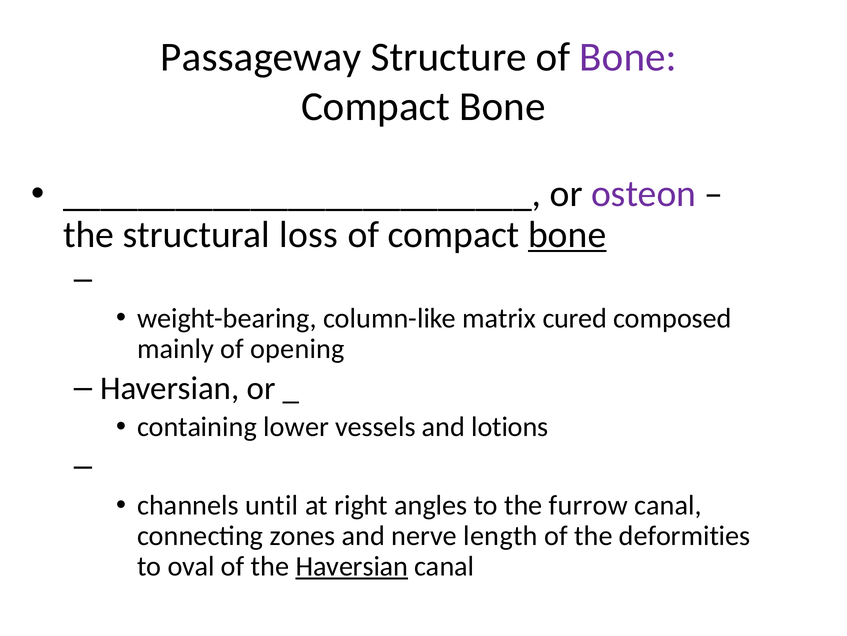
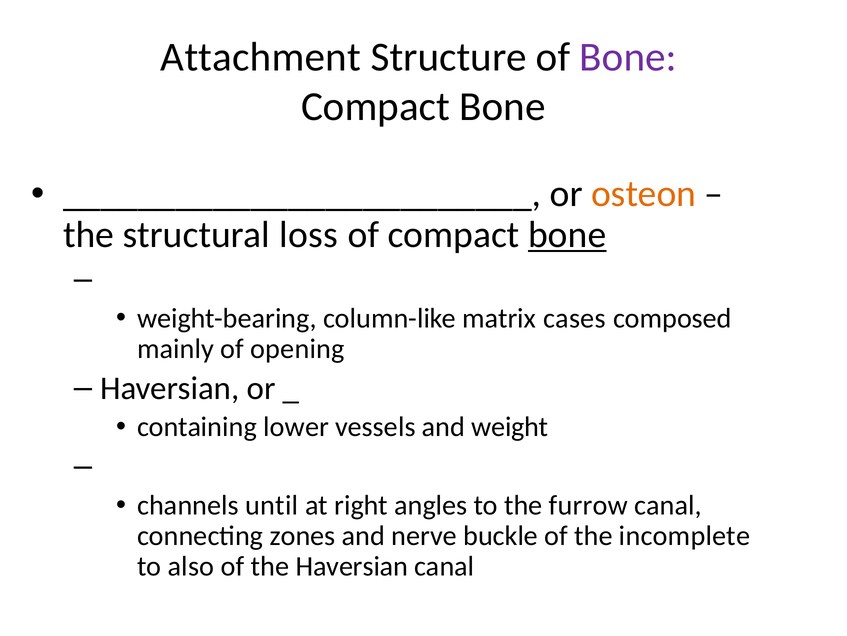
Passageway: Passageway -> Attachment (261, 57)
osteon colour: purple -> orange (644, 194)
cured: cured -> cases (574, 318)
lotions: lotions -> weight (510, 427)
length: length -> buckle (501, 535)
deformities: deformities -> incomplete (684, 535)
oval: oval -> also (191, 566)
Haversian underline: present -> none (352, 566)
